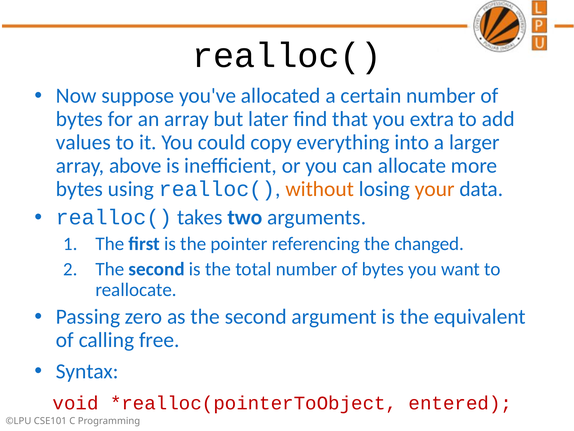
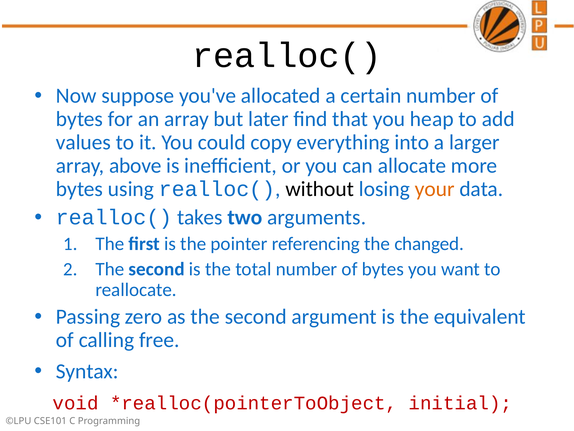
extra: extra -> heap (432, 119)
without colour: orange -> black (320, 189)
entered: entered -> initial (460, 403)
